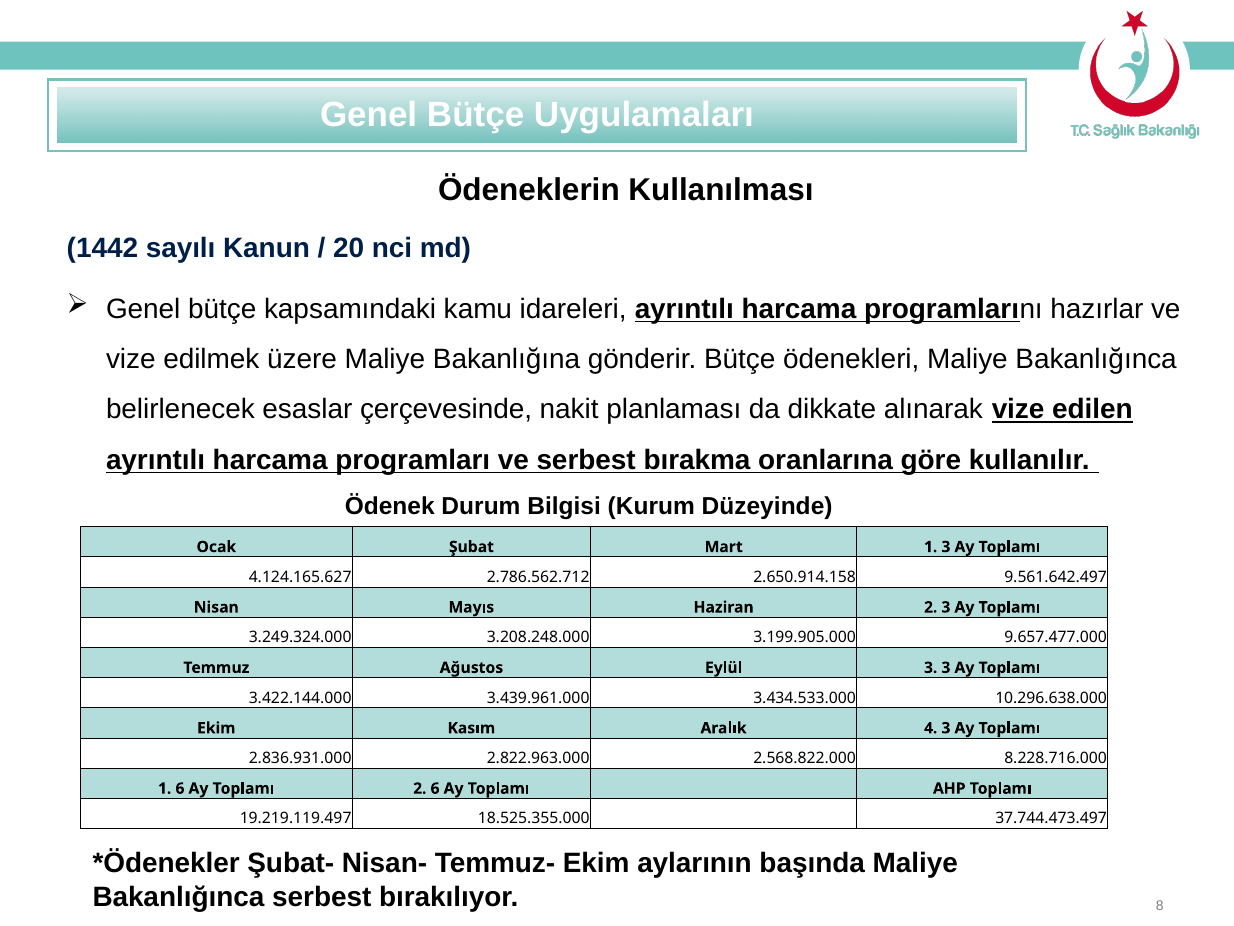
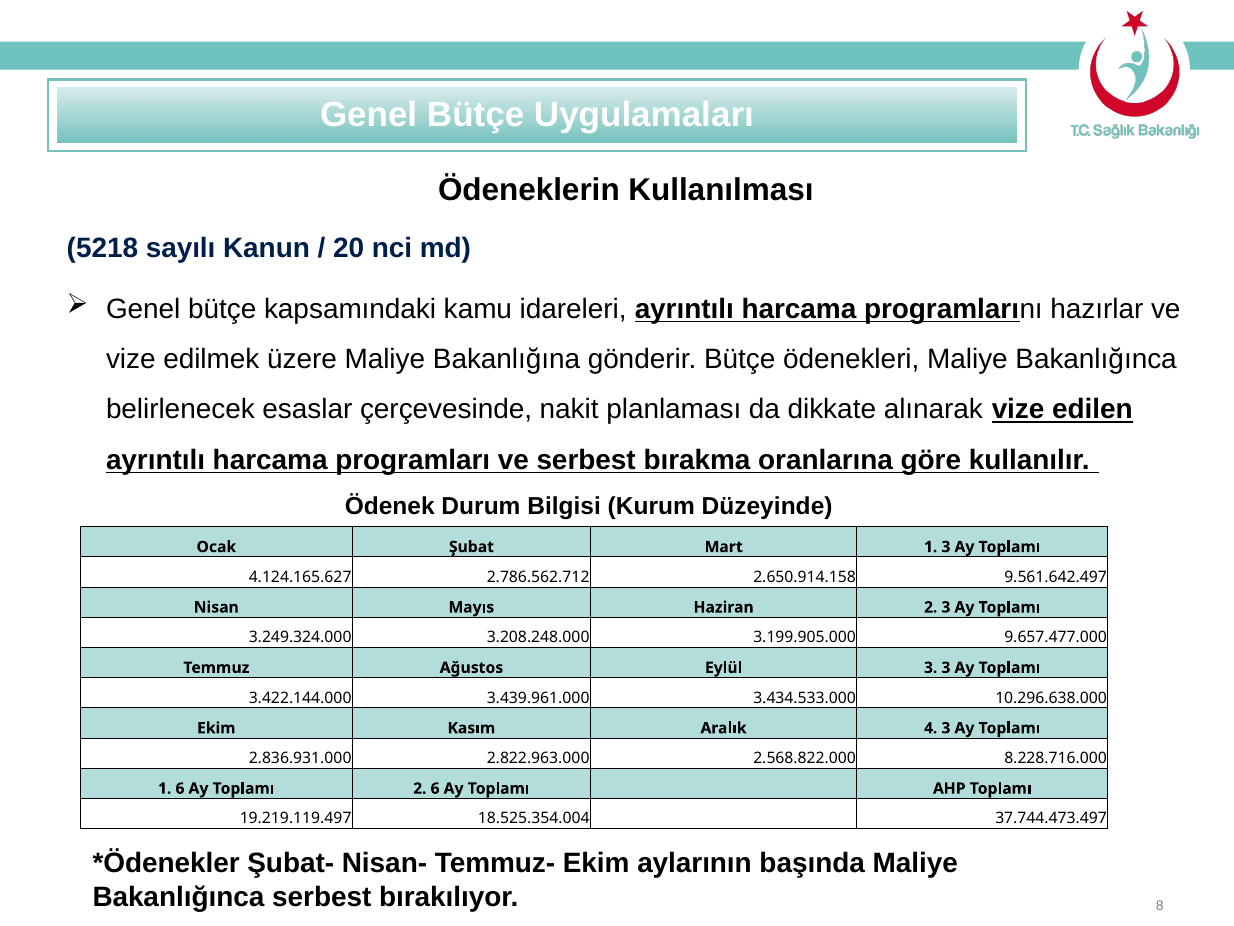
1442: 1442 -> 5218 (102, 248)
18.525.355.000: 18.525.355.000 -> 18.525.354.004 (534, 818)
